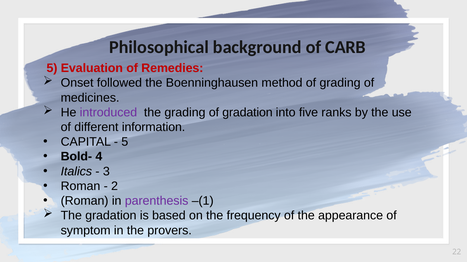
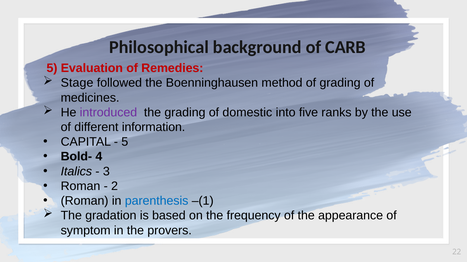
Onset: Onset -> Stage (77, 83)
of gradation: gradation -> domestic (247, 113)
parenthesis colour: purple -> blue (157, 201)
